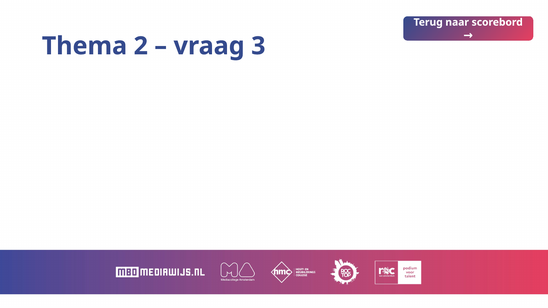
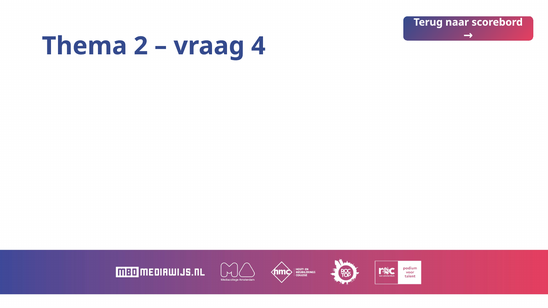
3: 3 -> 4 (258, 46)
